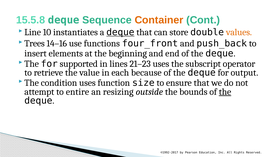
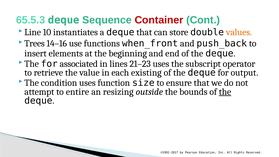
15.5.8: 15.5.8 -> 65.5.3 (31, 20)
Container colour: orange -> red (159, 20)
deque underline: present -> none (120, 32)
four_front: four_front -> when_front (150, 43)
supported: supported -> associated (79, 64)
because: because -> existing (146, 73)
